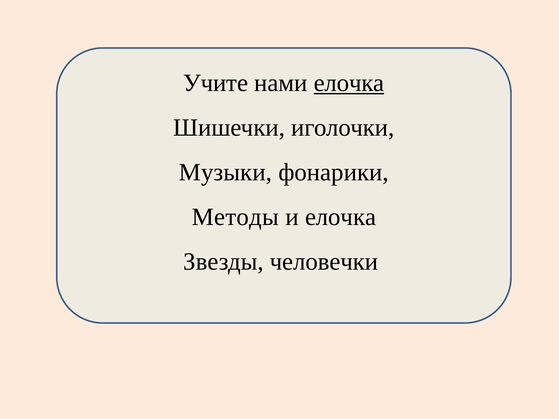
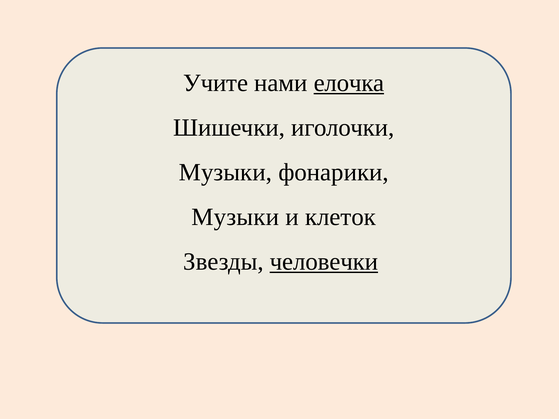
Методы: Методы -> Музыки (235, 217)
и елочка: елочка -> клеток (340, 217)
человечки underline: none -> present (324, 262)
